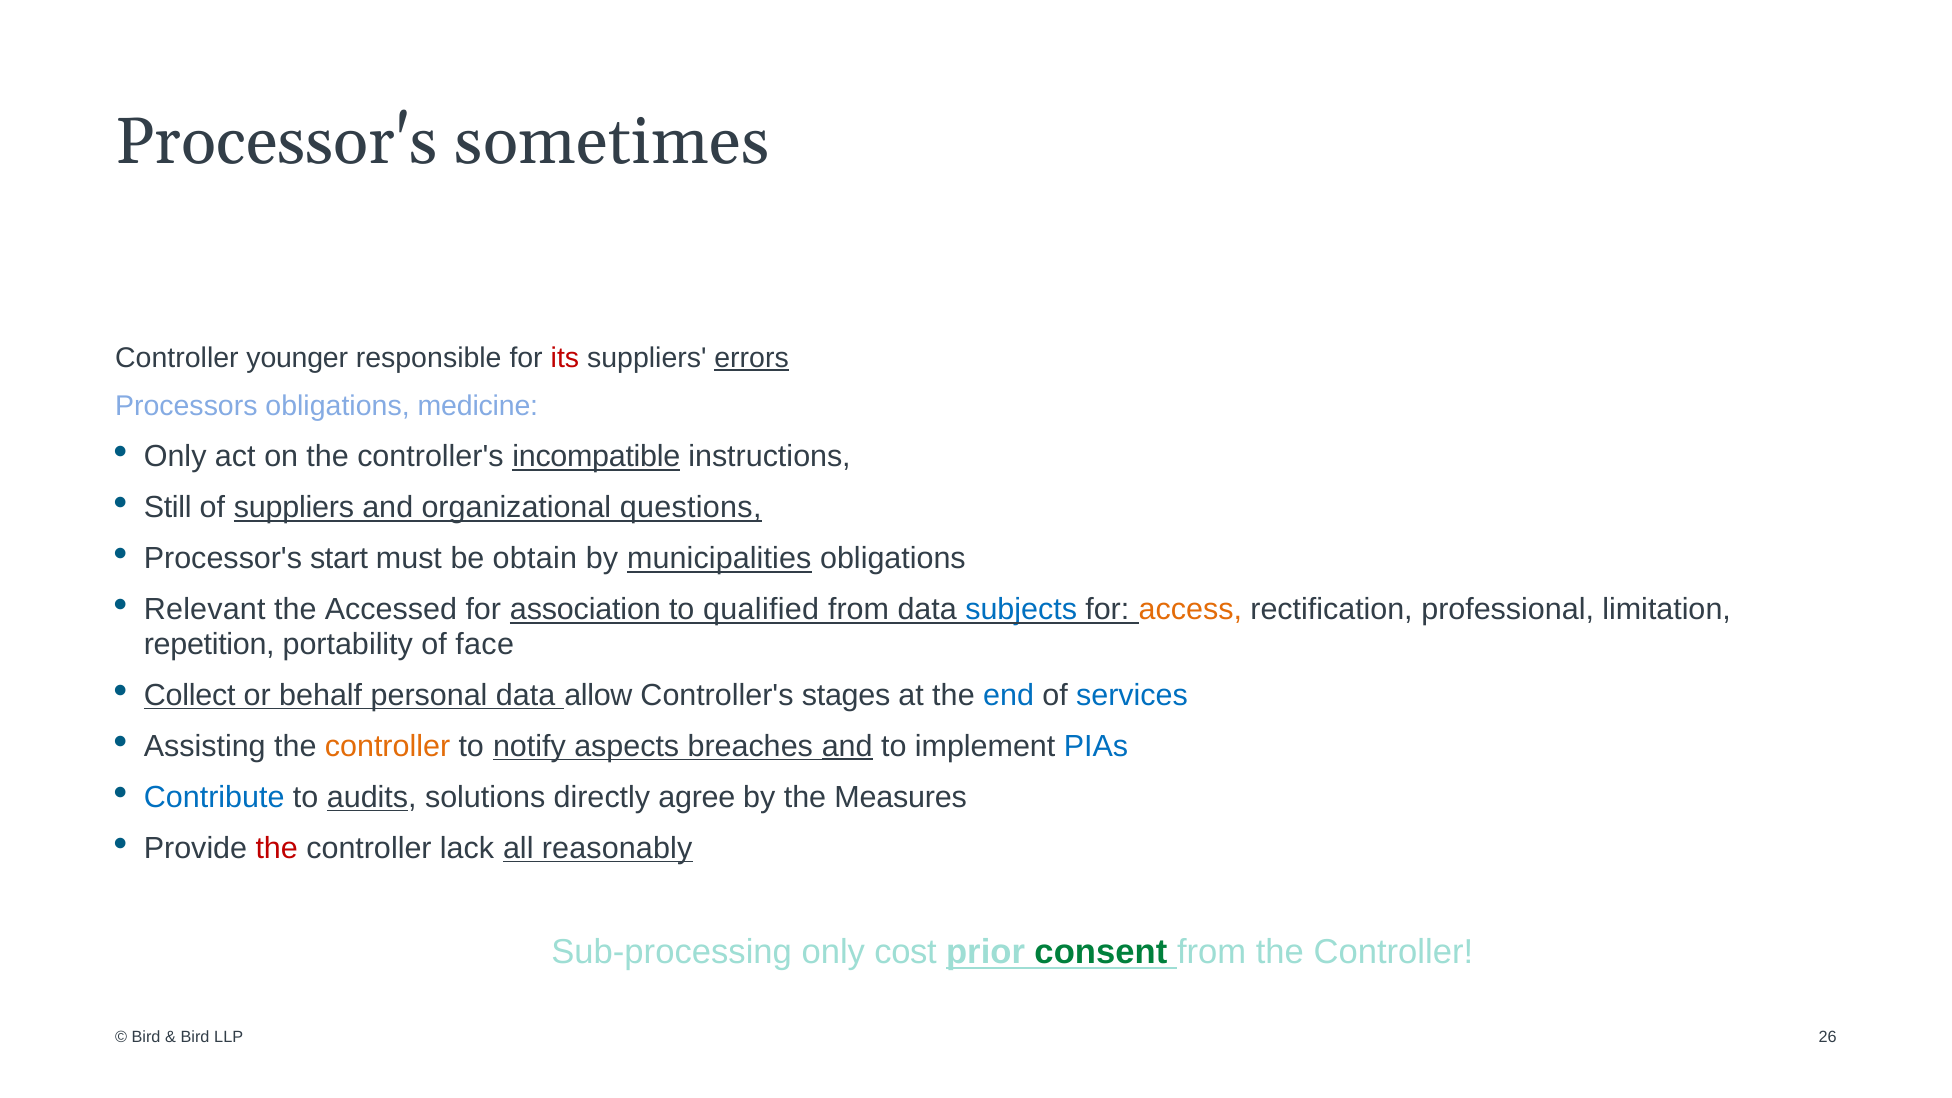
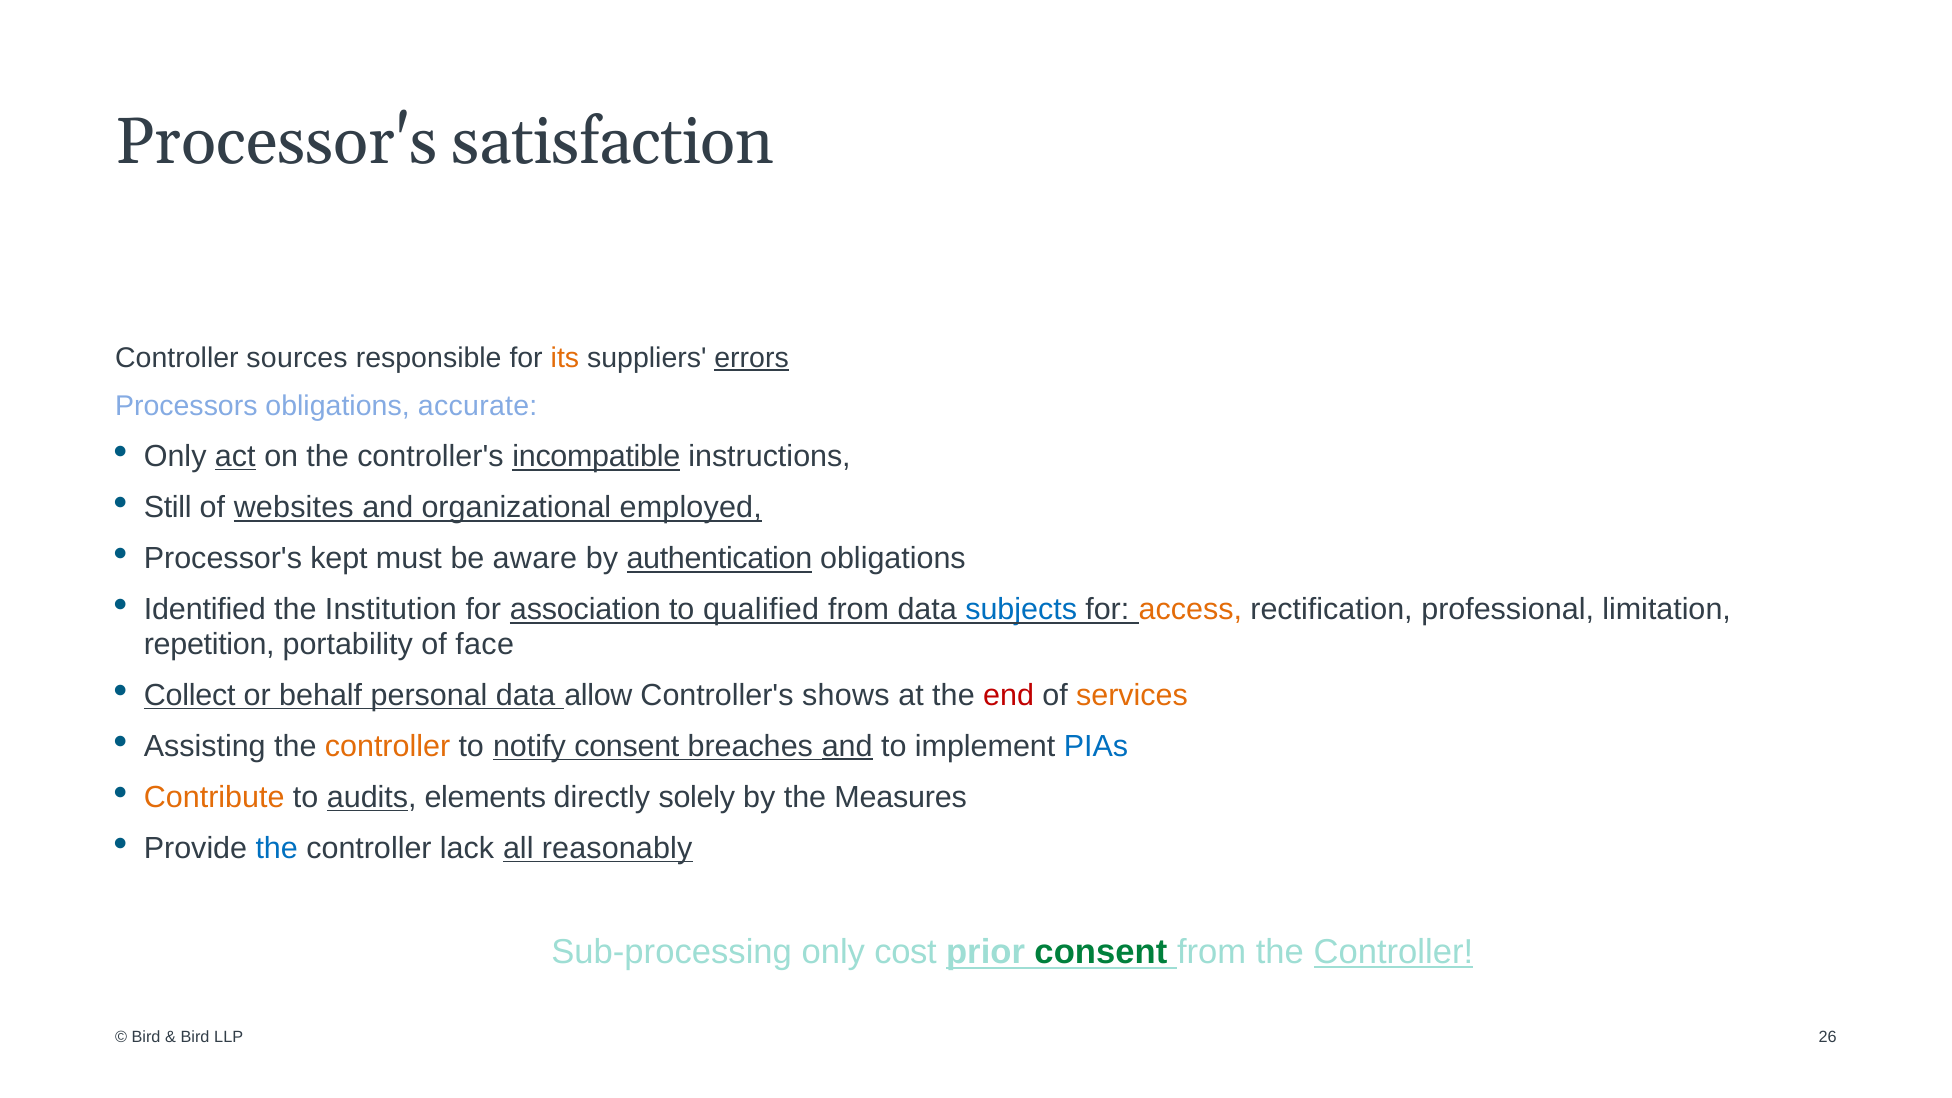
sometimes: sometimes -> satisfaction (613, 142)
younger: younger -> sources (297, 358)
its colour: red -> orange (565, 358)
medicine: medicine -> accurate (478, 406)
act underline: none -> present (235, 456)
of suppliers: suppliers -> websites (294, 507)
questions: questions -> employed (691, 507)
start: start -> kept (339, 558)
obtain: obtain -> aware (535, 558)
municipalities: municipalities -> authentication (719, 558)
Relevant: Relevant -> Identified (205, 609)
Accessed: Accessed -> Institution (391, 609)
stages: stages -> shows (846, 695)
end colour: blue -> red (1009, 695)
services colour: blue -> orange (1132, 695)
notify aspects: aspects -> consent (627, 746)
Contribute colour: blue -> orange (214, 797)
solutions: solutions -> elements (485, 797)
agree: agree -> solely (697, 797)
the colour: red -> blue (277, 848)
Controller underline: none -> present (1393, 953)
